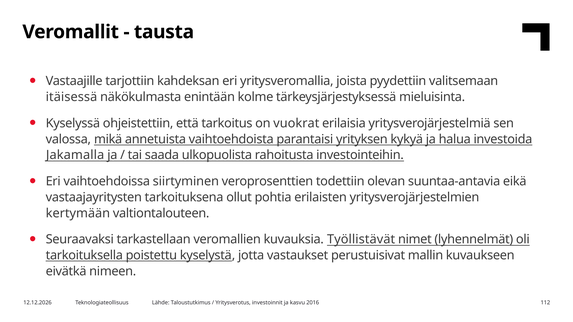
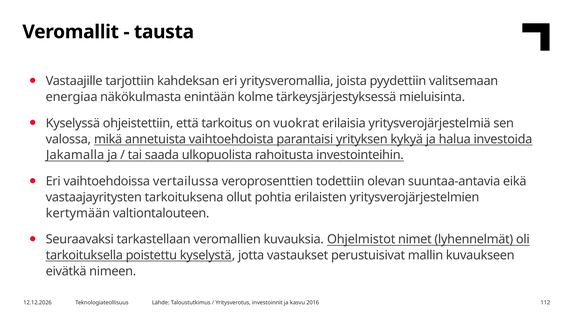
itäisessä: itäisessä -> energiaa (72, 97)
siirtyminen: siirtyminen -> vertailussa (186, 182)
Työllistävät: Työllistävät -> Ohjelmistot (361, 240)
